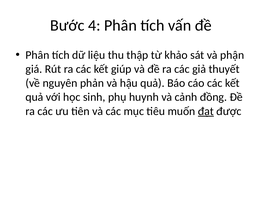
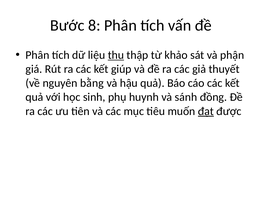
4: 4 -> 8 (94, 25)
thu underline: none -> present (116, 55)
phản: phản -> bằng (92, 83)
cảnh: cảnh -> sánh (186, 97)
